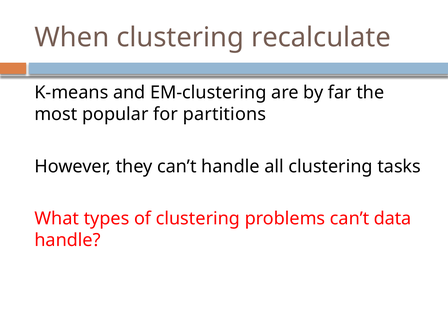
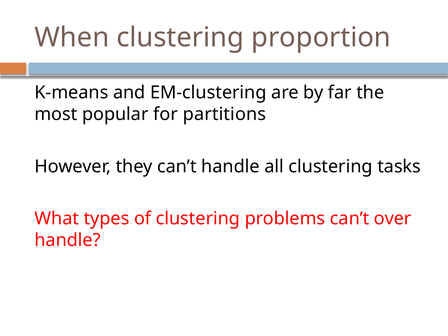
recalculate: recalculate -> proportion (321, 37)
data: data -> over (393, 218)
